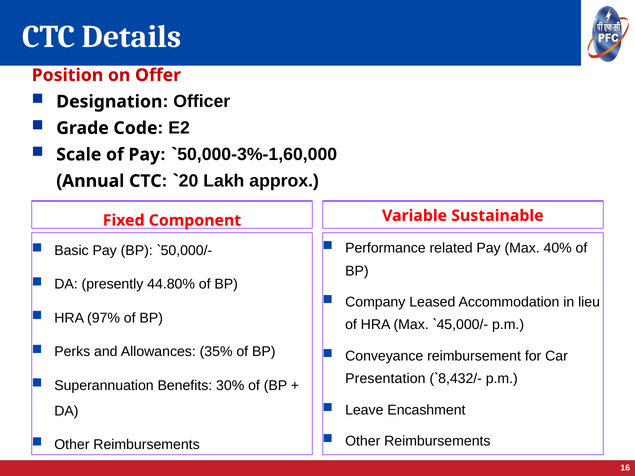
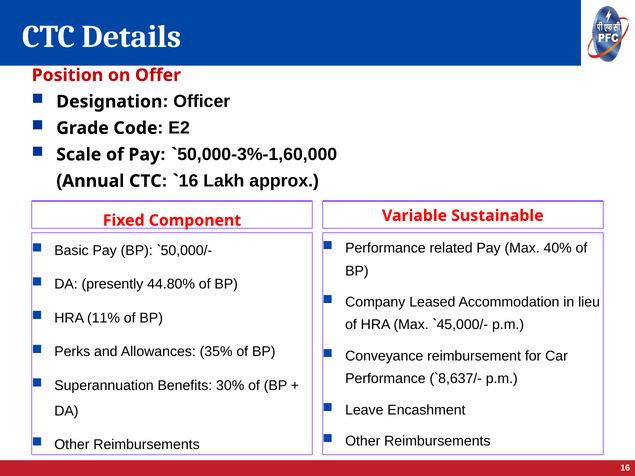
20: 20 -> 16 (189, 181)
97%: 97% -> 11% (104, 318)
Presentation: Presentation -> Performance (385, 379)
8,432/-: 8,432/- -> 8,637/- (460, 379)
